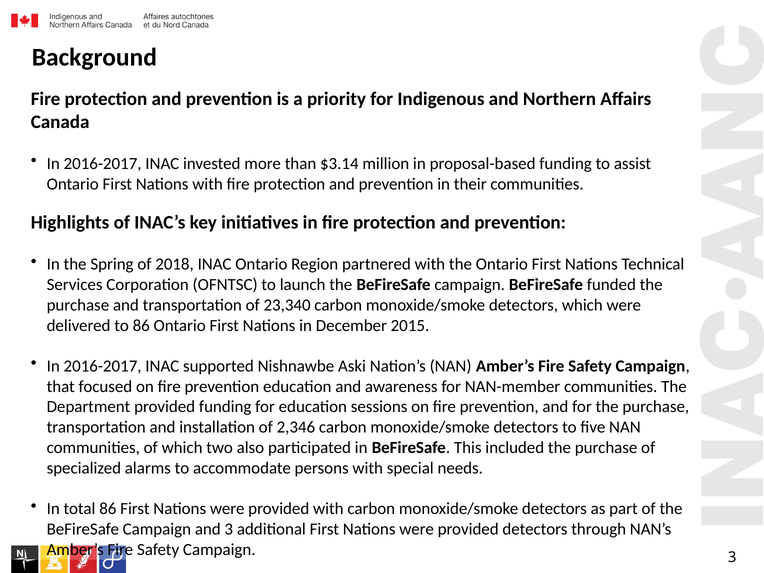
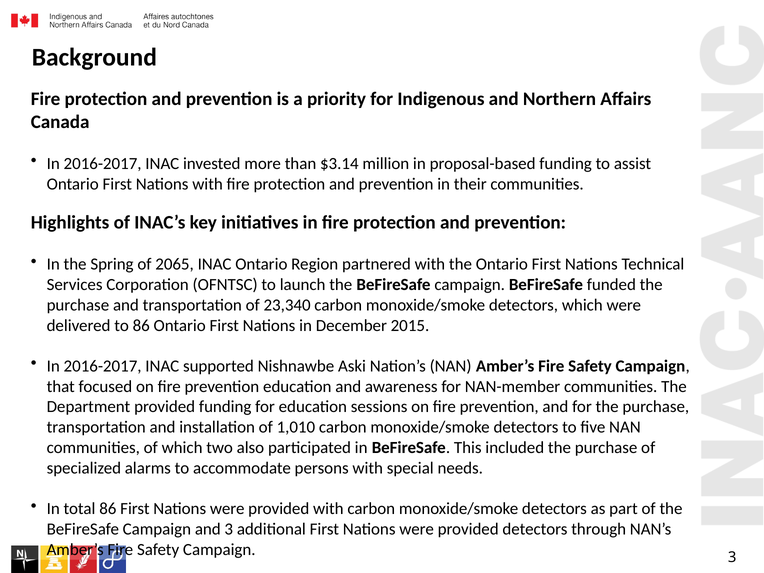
2018: 2018 -> 2065 (175, 264)
2,346: 2,346 -> 1,010 (296, 427)
